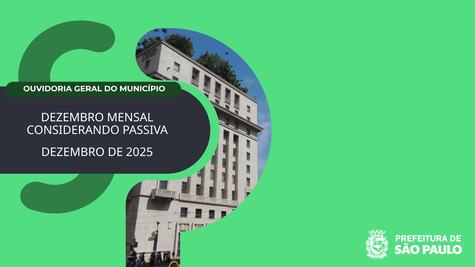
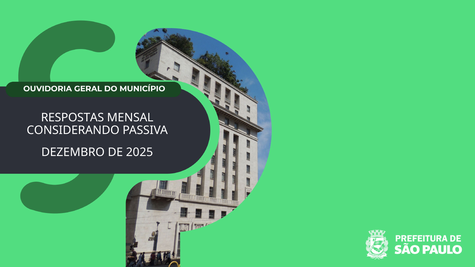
DEZEMBRO: DEZEMBRO -> RESPOSTAS (72, 118)
